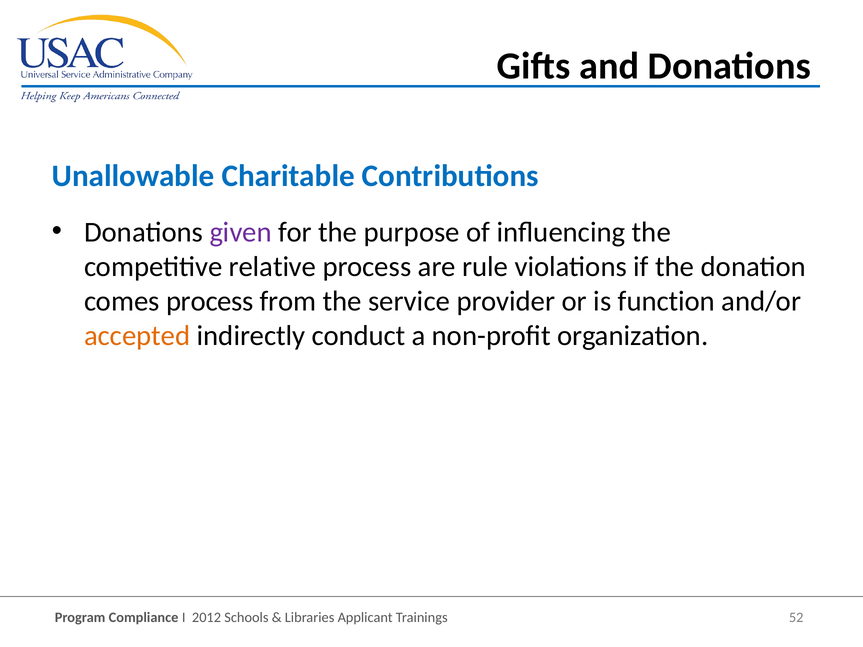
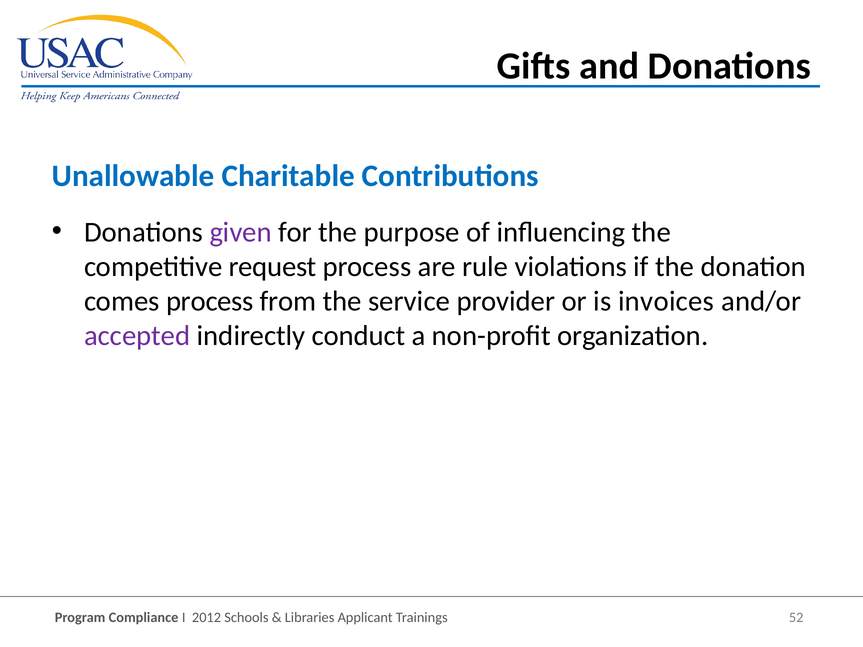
relative: relative -> request (273, 267)
function: function -> invoices (666, 301)
accepted colour: orange -> purple (137, 336)
